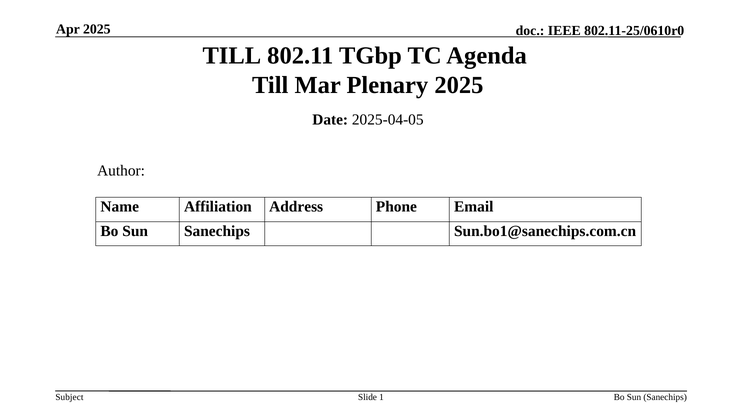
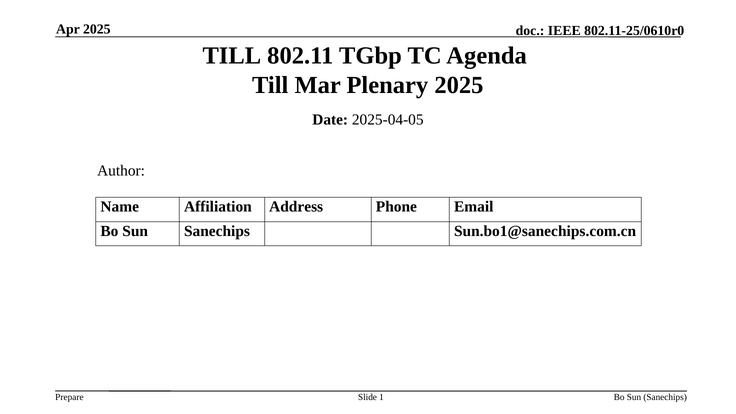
Subject: Subject -> Prepare (69, 397)
